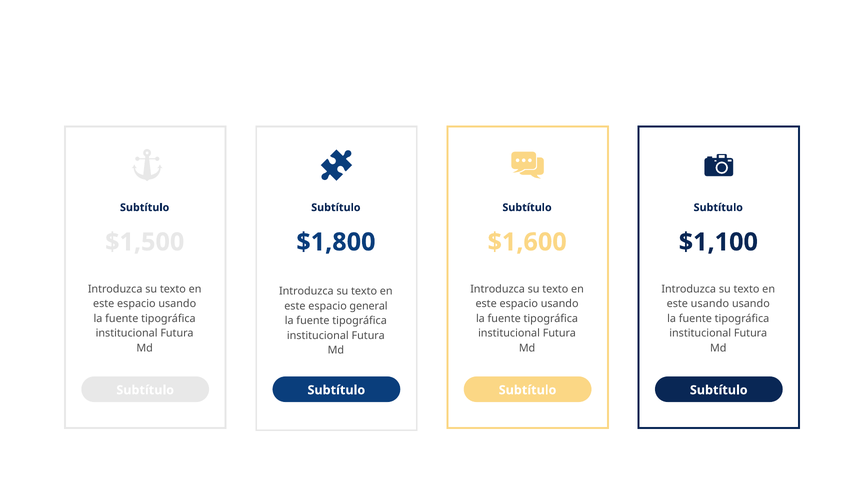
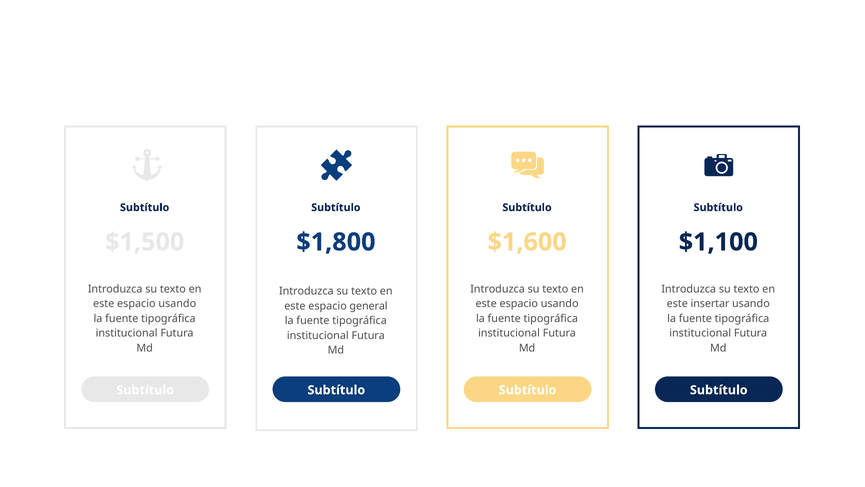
este usando: usando -> insertar (710, 304)
